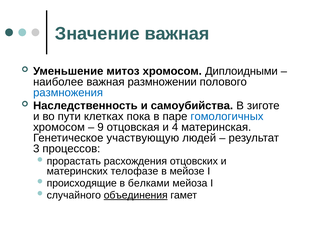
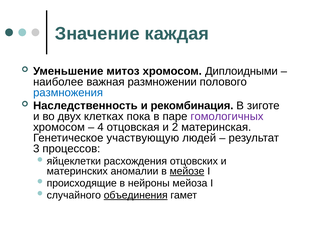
Значение важная: важная -> каждая (177, 34)
самоубийства: самоубийства -> рекомбинация (192, 106)
пути: пути -> двух (69, 117)
гомологичных colour: blue -> purple (227, 117)
9: 9 -> 4 (101, 127)
4: 4 -> 2 (175, 127)
прорастать: прорастать -> яйцеклетки (74, 161)
телофазе: телофазе -> аномалии (135, 171)
мейозе underline: none -> present (187, 171)
белками: белками -> нейроны (149, 183)
